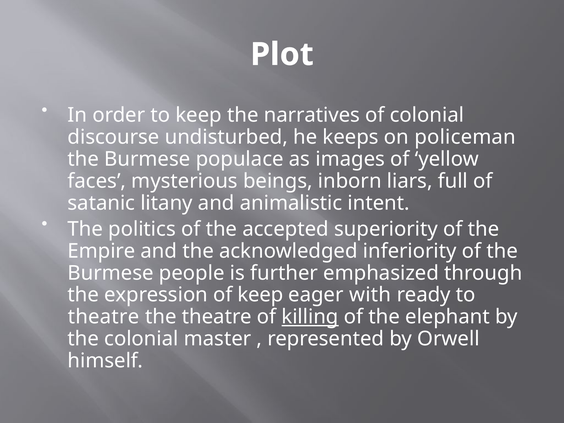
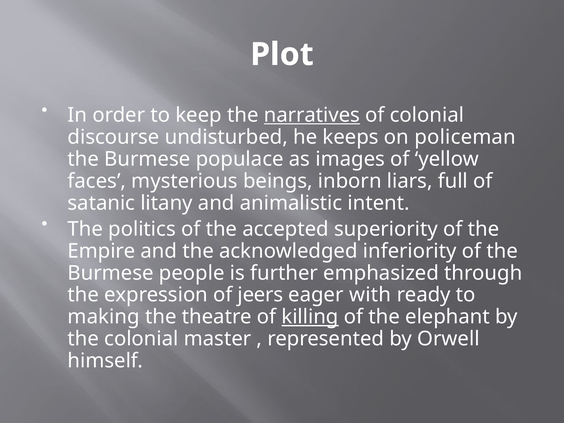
narratives underline: none -> present (312, 115)
of keep: keep -> jeers (260, 295)
theatre: theatre -> making (104, 317)
